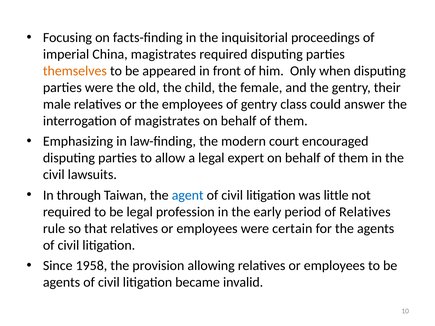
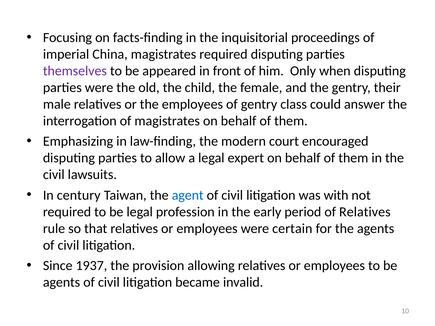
themselves colour: orange -> purple (75, 71)
through: through -> century (79, 195)
little: little -> with (336, 195)
1958: 1958 -> 1937 (91, 266)
